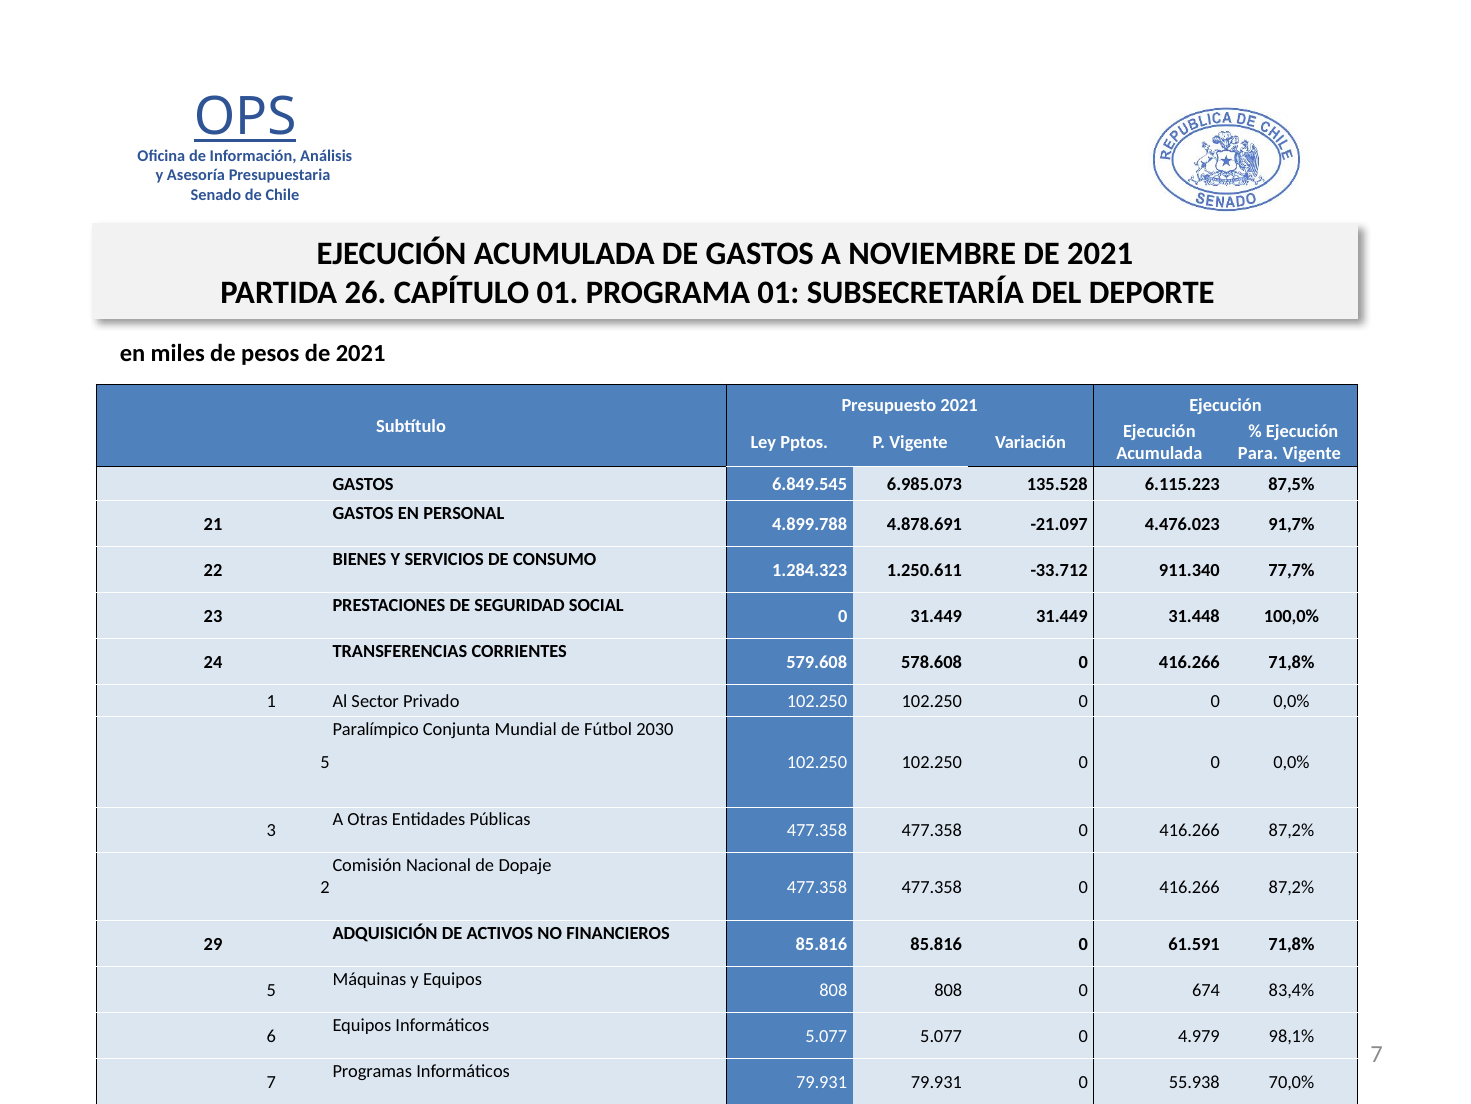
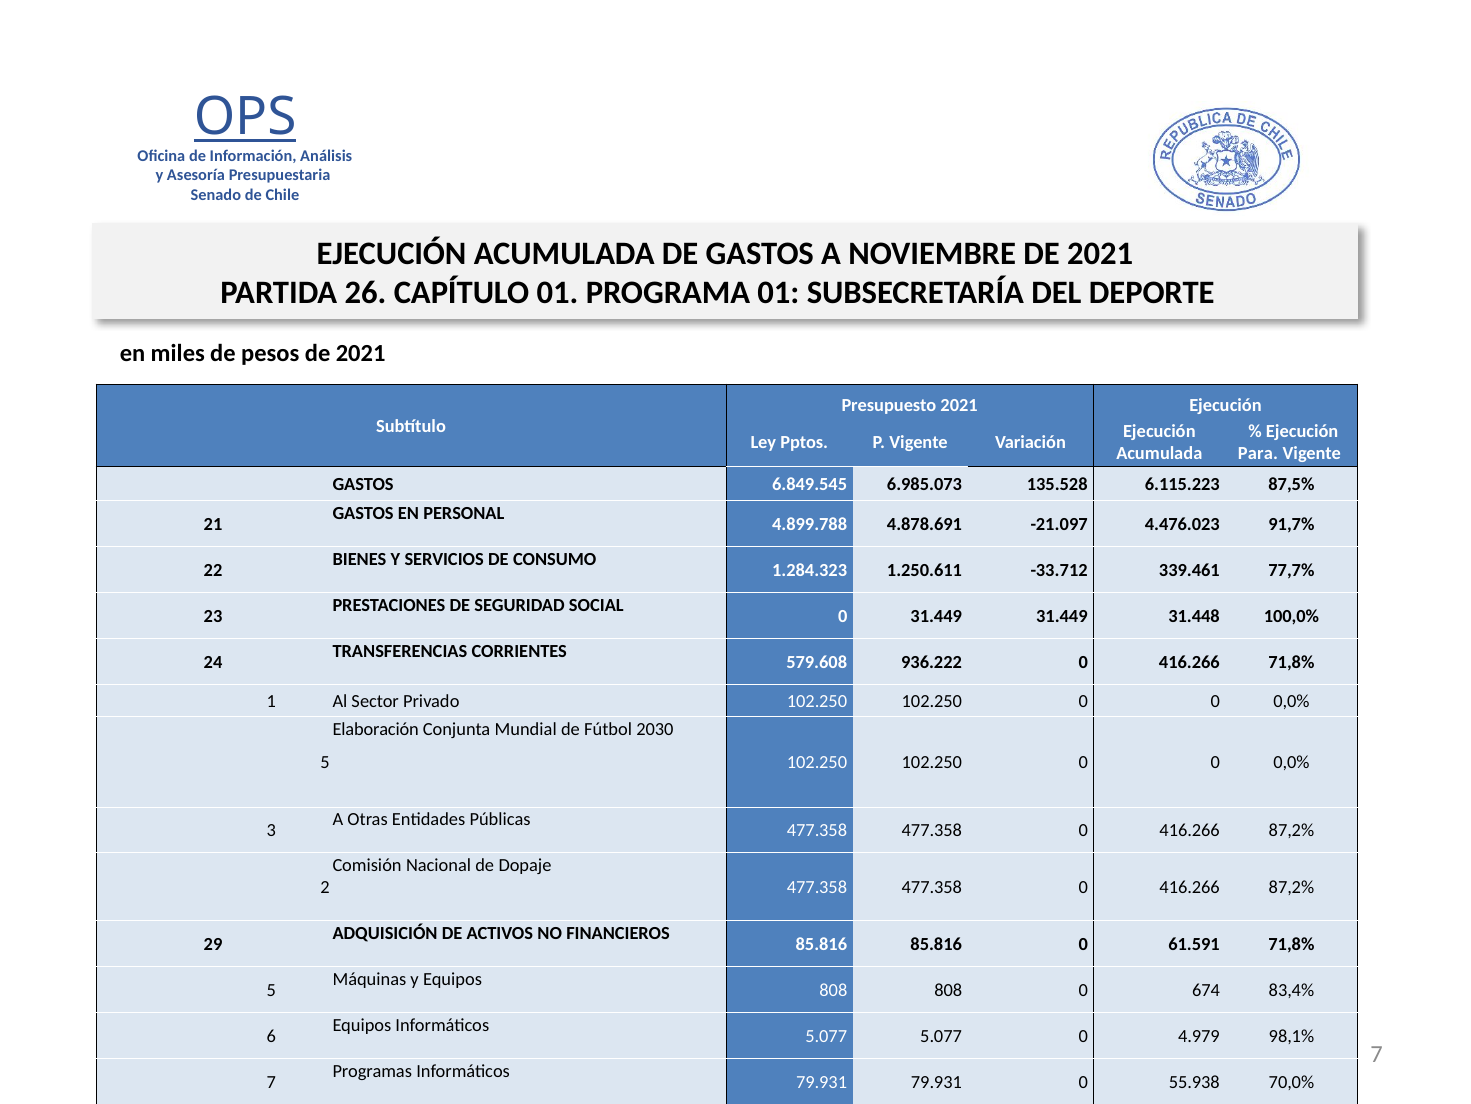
911.340: 911.340 -> 339.461 (1189, 570)
578.608: 578.608 -> 936.222 (932, 662)
Paralímpico: Paralímpico -> Elaboración (376, 729)
